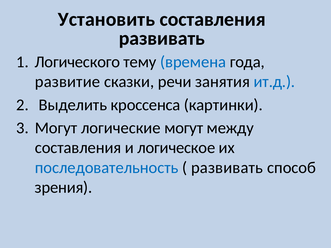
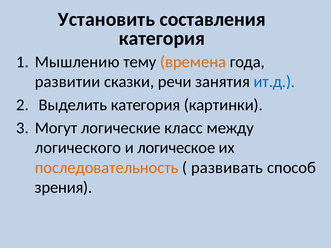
развивать: развивать -> категория (162, 38)
Логического: Логического -> Мышлению (77, 62)
времена colour: blue -> orange (193, 62)
развитие: развитие -> развитии (68, 82)
Выделить кроссенса: кроссенса -> категория (146, 105)
логические могут: могут -> класс (184, 128)
составления: составления -> логического (78, 148)
последовательность colour: blue -> orange (107, 168)
